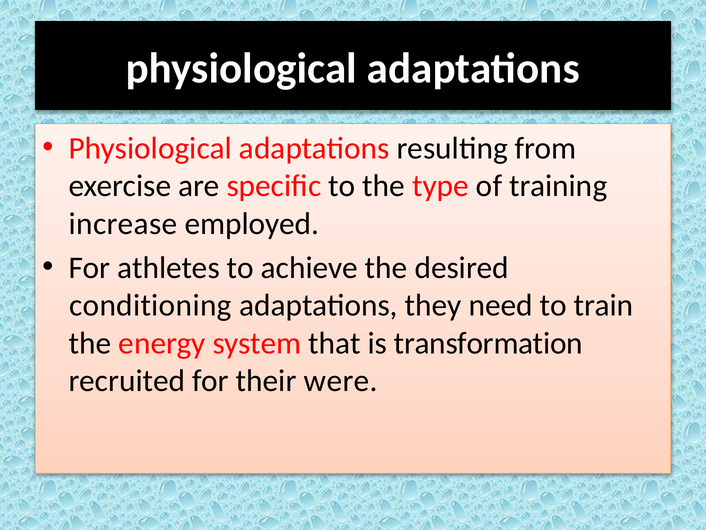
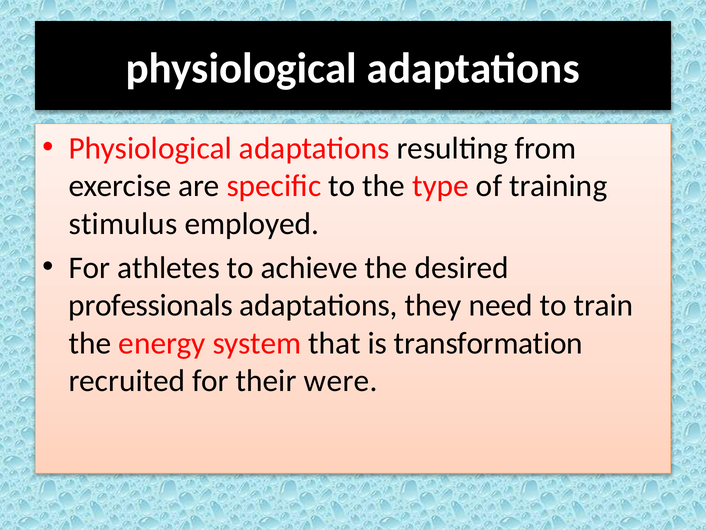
increase: increase -> stimulus (123, 224)
conditioning: conditioning -> professionals (151, 305)
